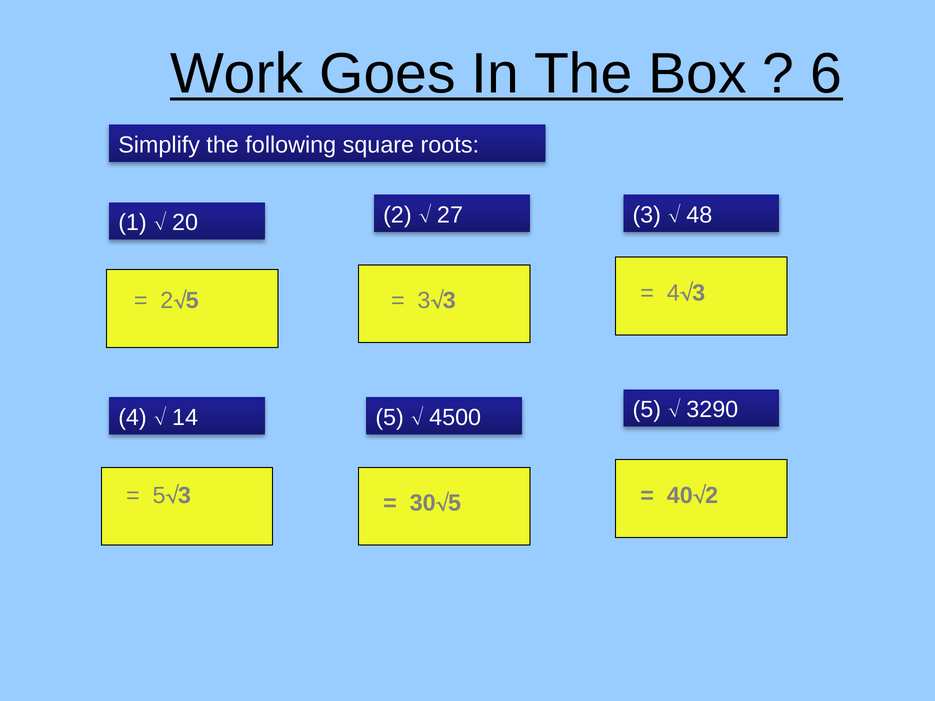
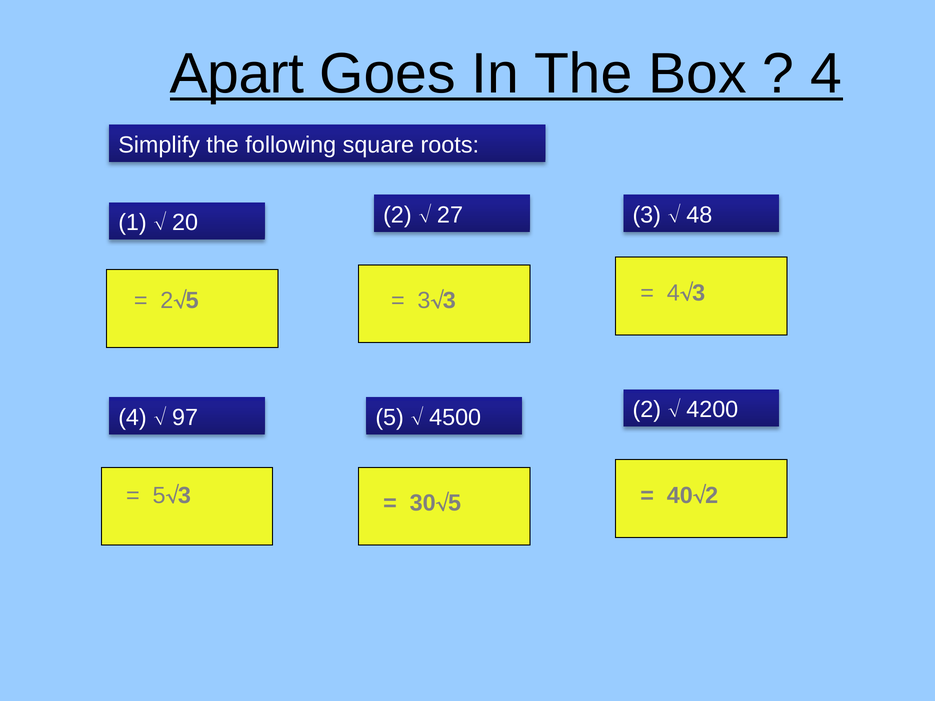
Work: Work -> Apart (237, 74)
6: 6 -> 4 (826, 74)
14: 14 -> 97 (185, 418)
4500 5: 5 -> 2 (647, 410)
3290: 3290 -> 4200 (712, 410)
